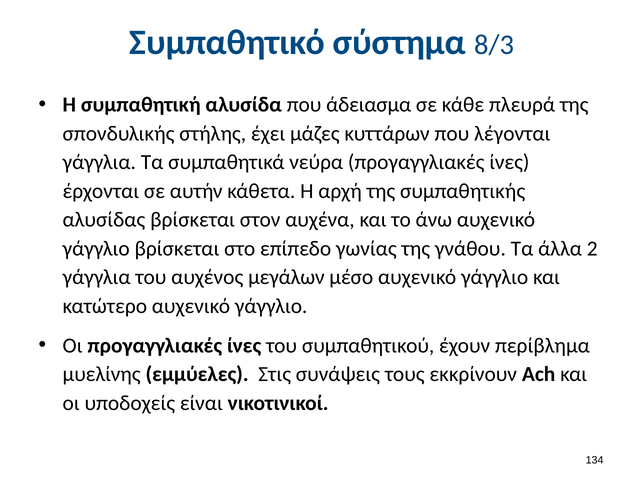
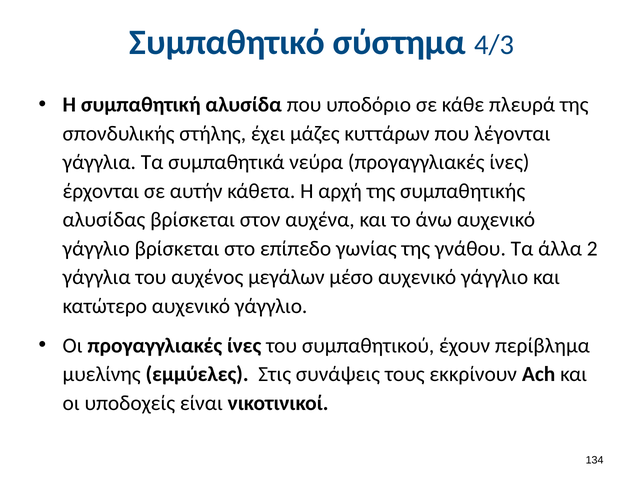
8/3: 8/3 -> 4/3 (494, 45)
άδειασμα: άδειασμα -> υποδόριο (369, 105)
